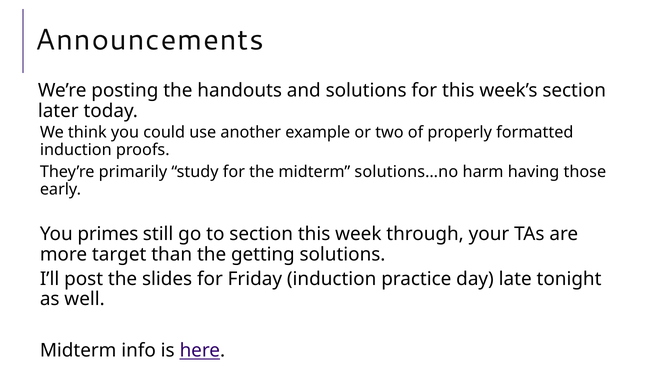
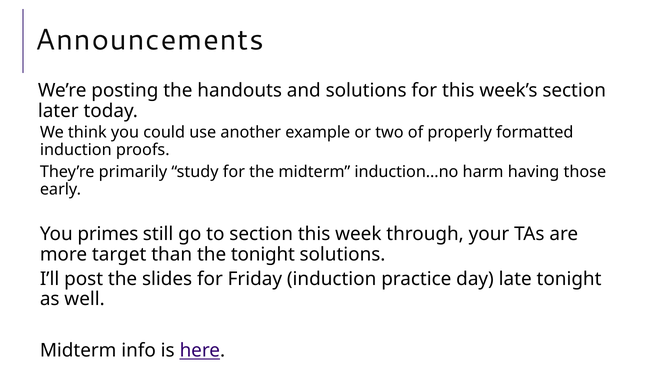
solutions…no: solutions…no -> induction…no (406, 172)
the getting: getting -> tonight (263, 254)
